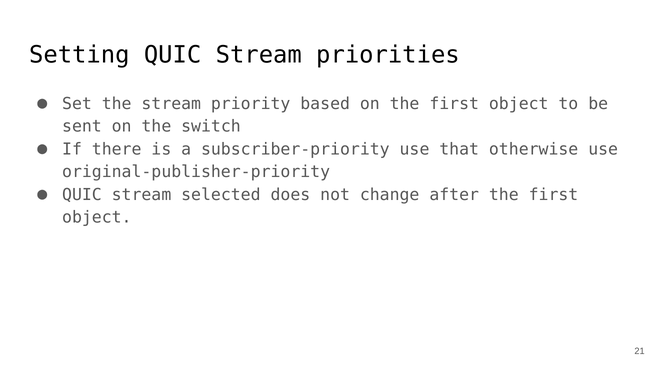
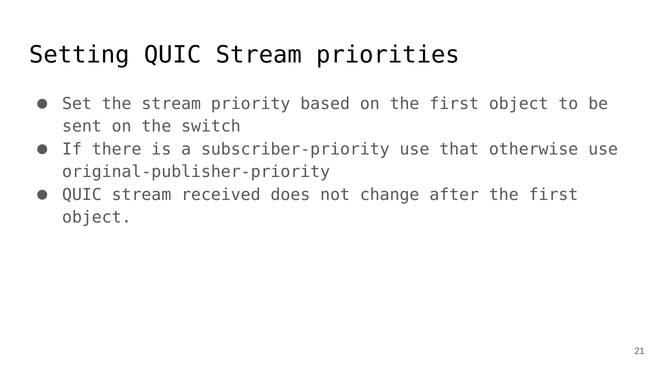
selected: selected -> received (221, 195)
